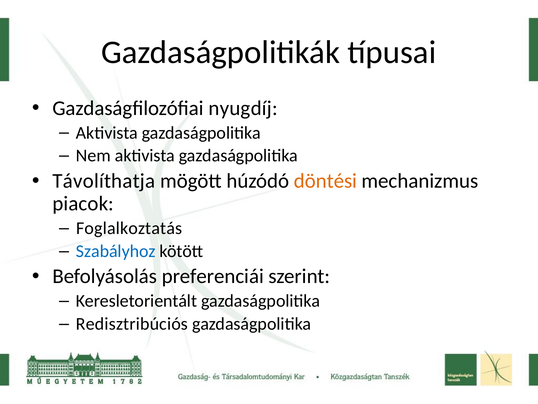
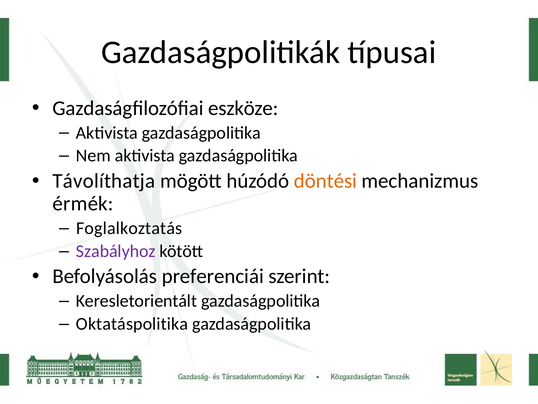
nyugdíj: nyugdíj -> eszköze (243, 108)
piacok: piacok -> érmék (83, 203)
Szabályhoz colour: blue -> purple (116, 251)
Redisztribúciós: Redisztribúciós -> Oktatáspolitika (132, 323)
